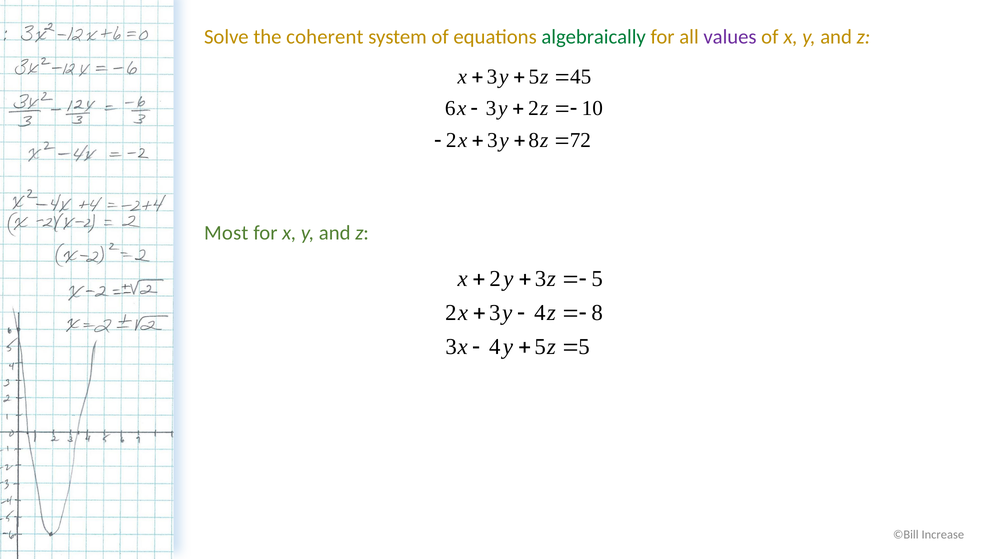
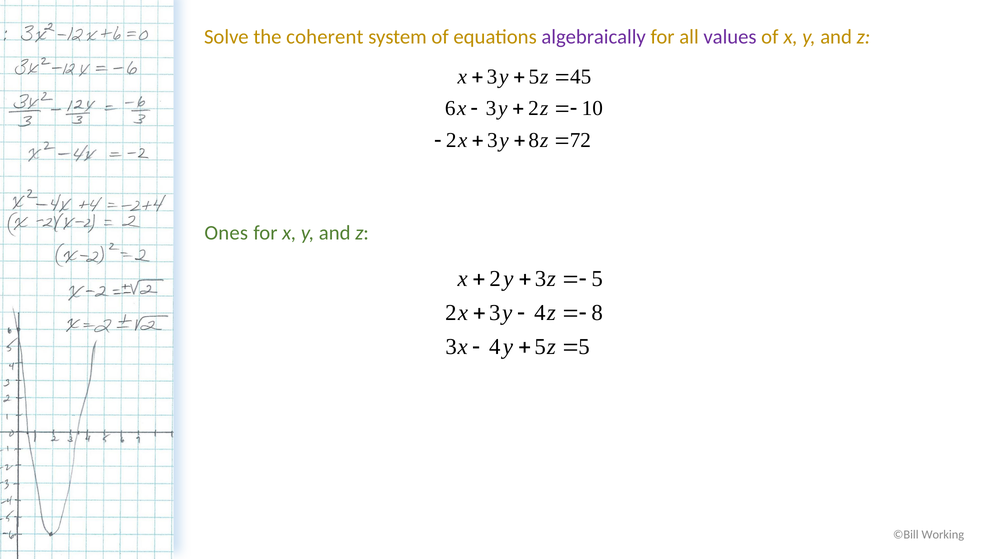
algebraically colour: green -> purple (594, 37)
Most: Most -> Ones (226, 233)
Increase: Increase -> Working (943, 535)
